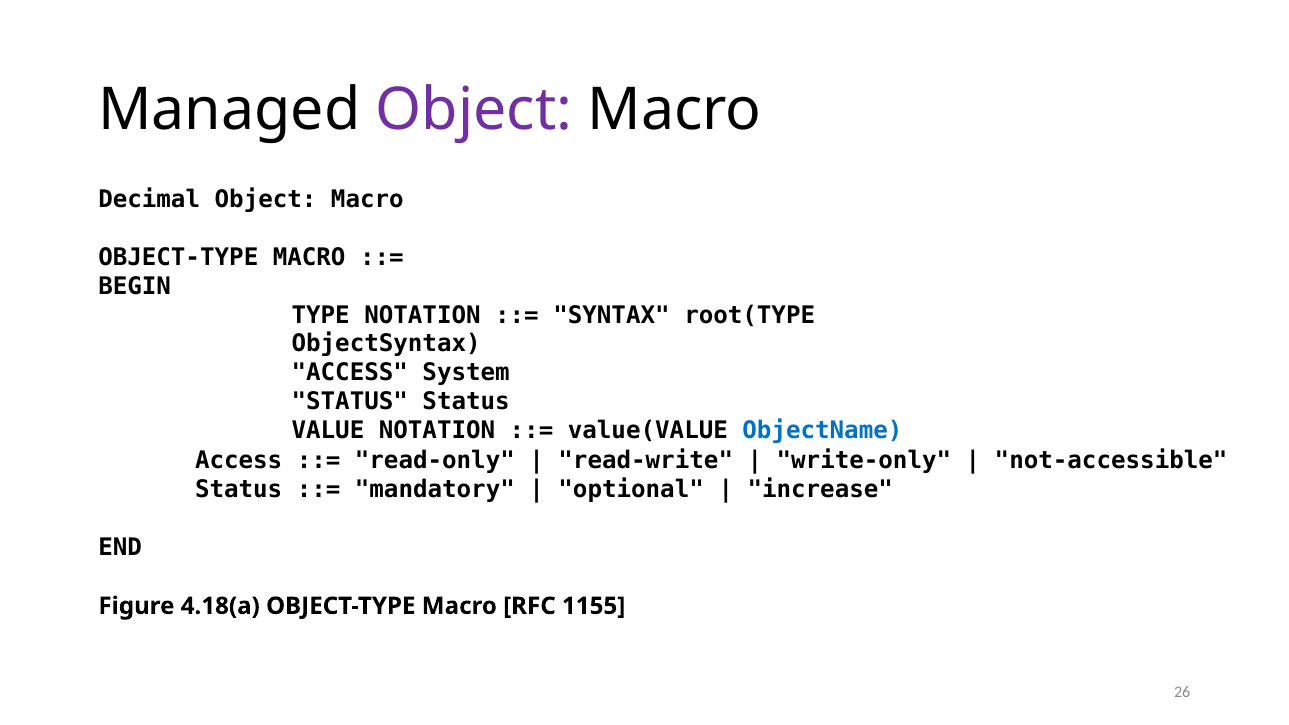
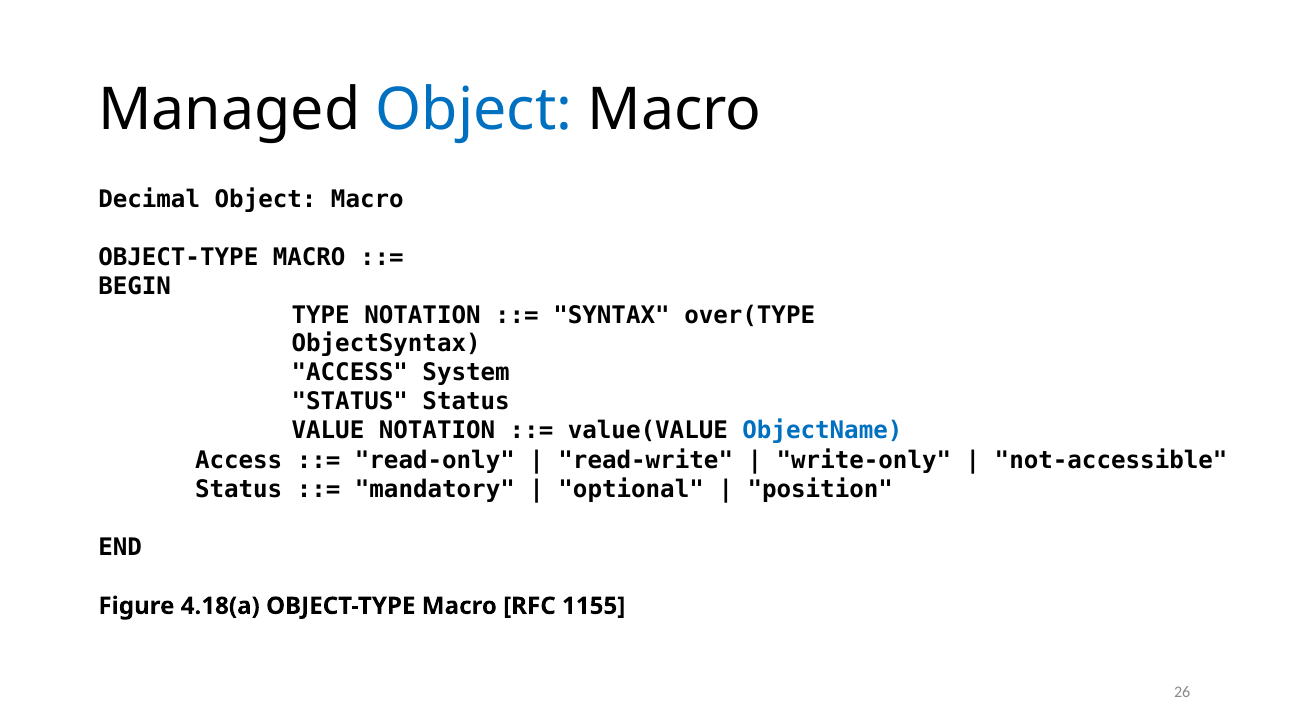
Object colour: purple -> blue (474, 110)
root(TYPE: root(TYPE -> over(TYPE (750, 315)
increase: increase -> position (820, 489)
